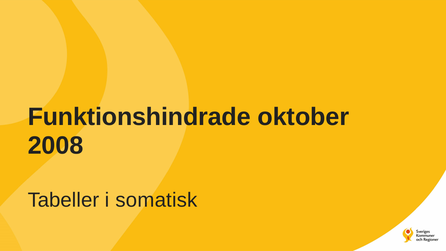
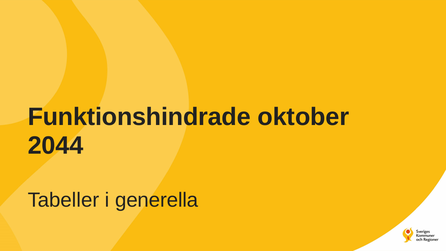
2008: 2008 -> 2044 (56, 145)
somatisk: somatisk -> generella (157, 200)
